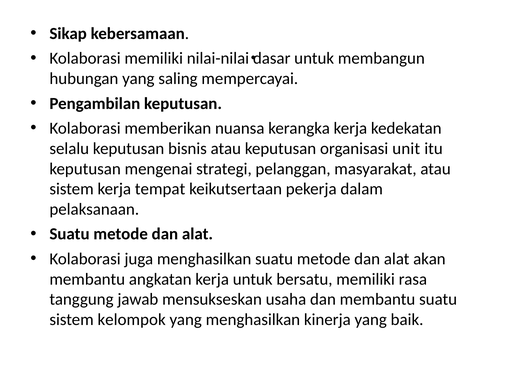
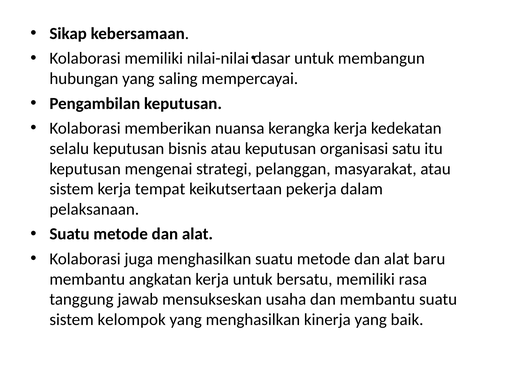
unit: unit -> satu (406, 149)
akan: akan -> baru (429, 259)
